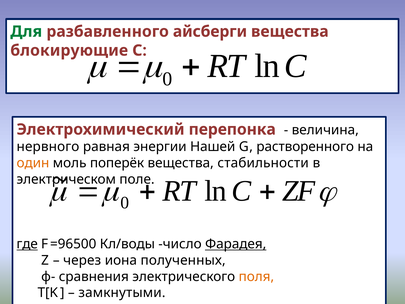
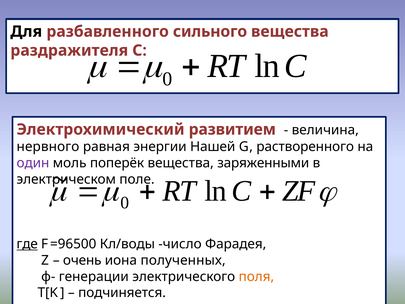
Для colour: green -> black (26, 32)
айсберги: айсберги -> сильного (210, 32)
блокирующие: блокирующие -> раздражителя (69, 50)
перепонка: перепонка -> развитием (232, 129)
один colour: orange -> purple (33, 163)
стабильности: стабильности -> заряженными (263, 163)
Фарадея underline: present -> none (236, 244)
через: через -> очень (82, 260)
сравнения: сравнения -> генерации (94, 276)
замкнутыми: замкнутыми -> подчиняется (122, 293)
